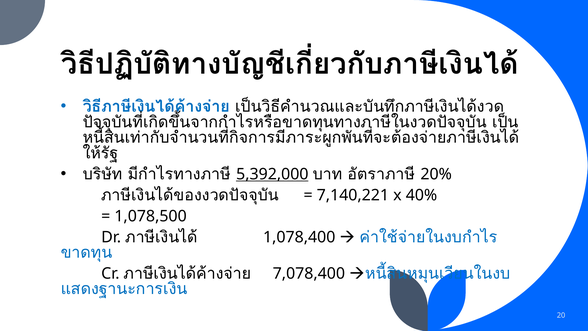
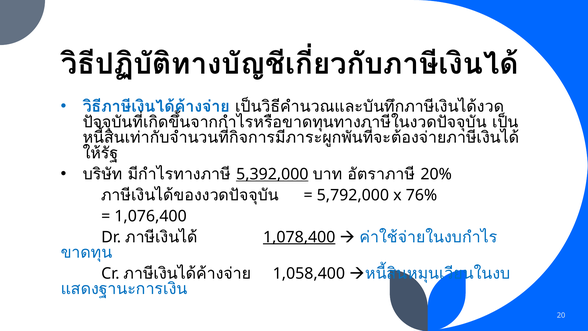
7,140,221: 7,140,221 -> 5,792,000 (353, 195)
40%: 40% -> 76% (422, 195)
1,078,500: 1,078,500 -> 1,076,400 (151, 216)
1,078,400 underline: none -> present (299, 237)
7,078,400: 7,078,400 -> 1,058,400 (309, 273)
